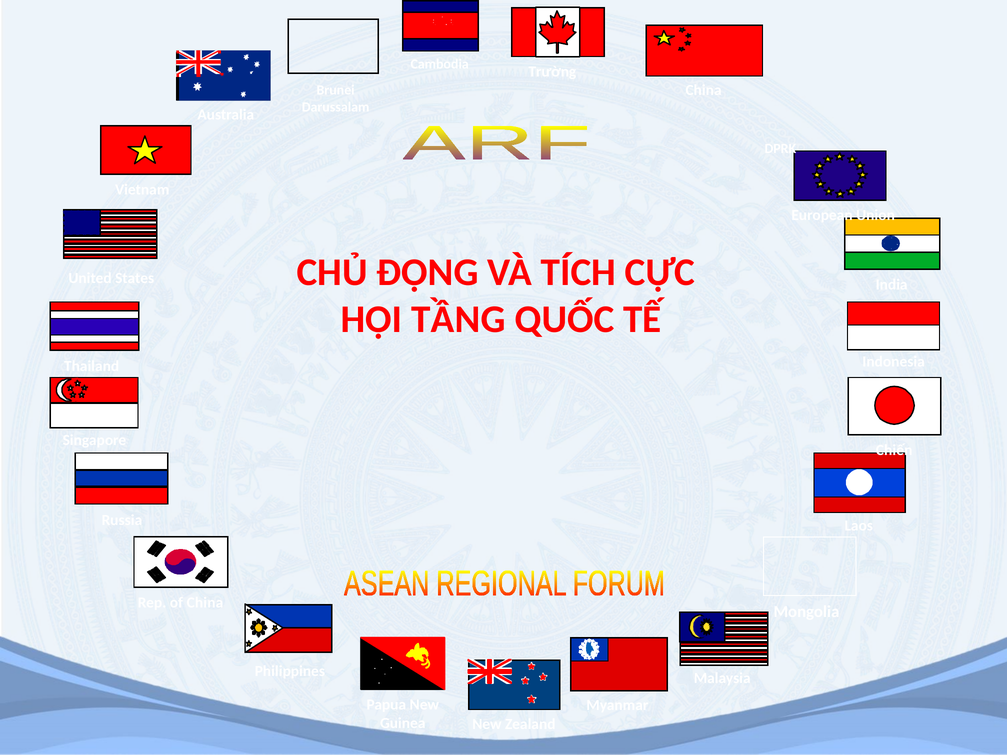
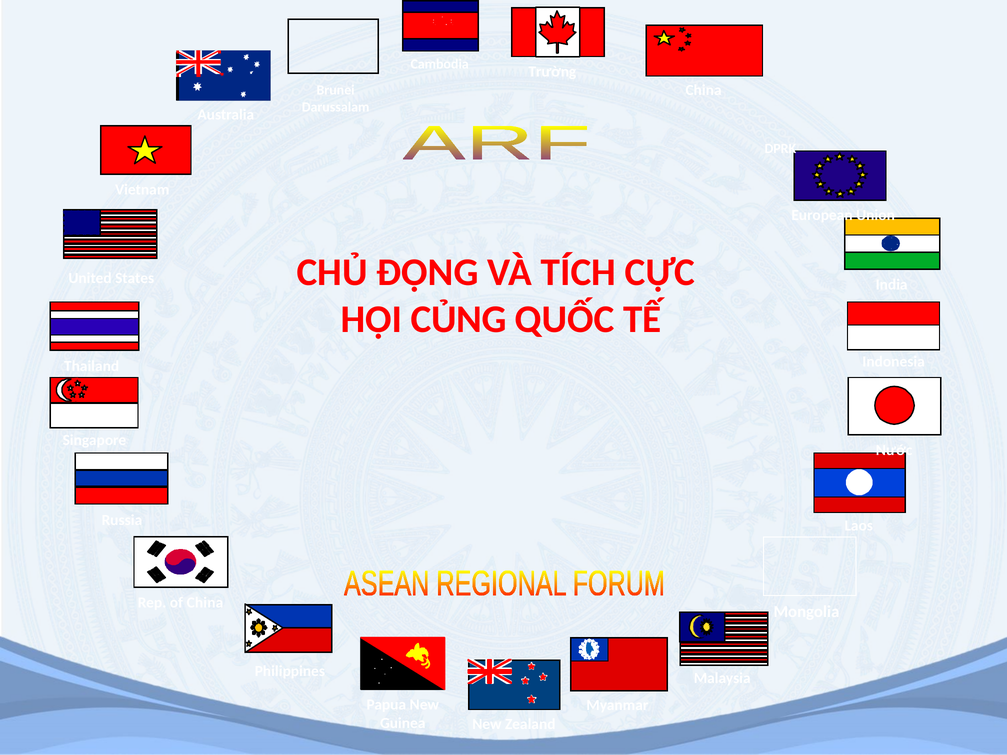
TẦNG: TẦNG -> CỦNG (459, 319)
Chiến: Chiến -> Nước (894, 450)
